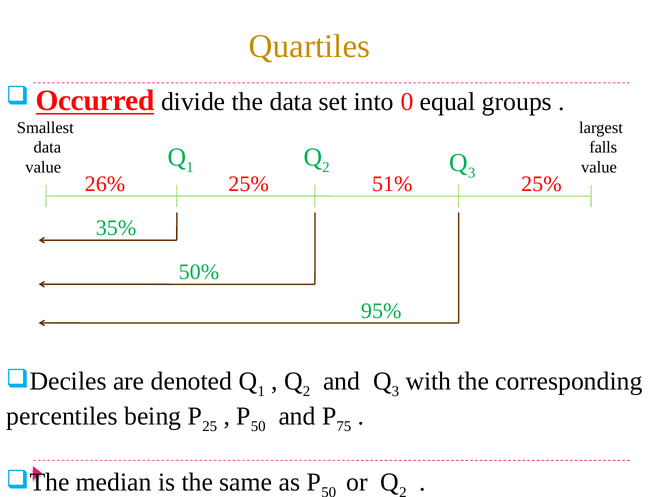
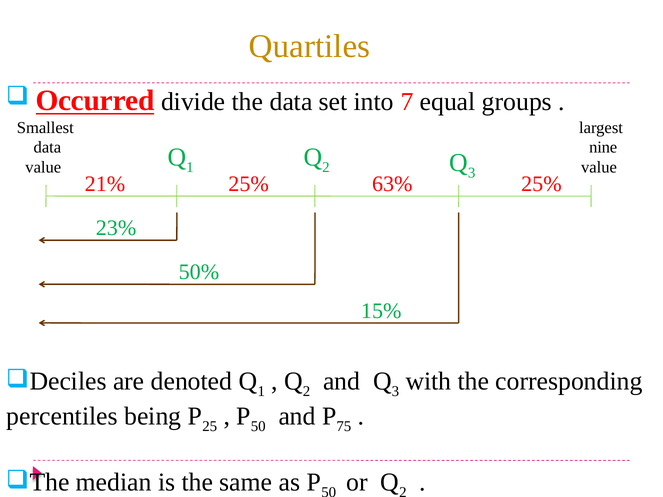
0: 0 -> 7 (407, 102)
falls: falls -> nine (603, 148)
26%: 26% -> 21% (105, 184)
51%: 51% -> 63% (392, 184)
35%: 35% -> 23% (116, 228)
95%: 95% -> 15% (381, 311)
